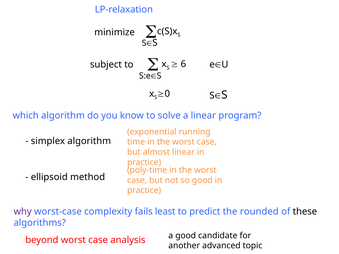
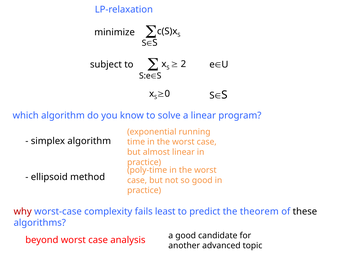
6: 6 -> 2 (183, 64)
why colour: purple -> red (23, 212)
rounded: rounded -> theorem (259, 212)
